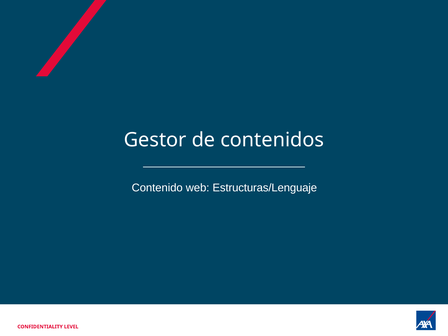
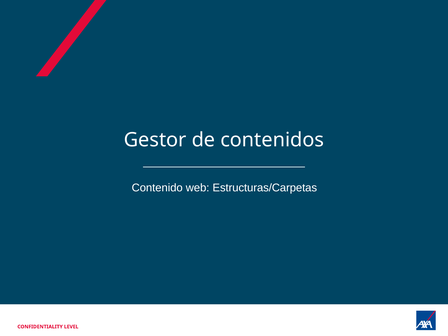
Estructuras/Lenguaje: Estructuras/Lenguaje -> Estructuras/Carpetas (265, 188)
